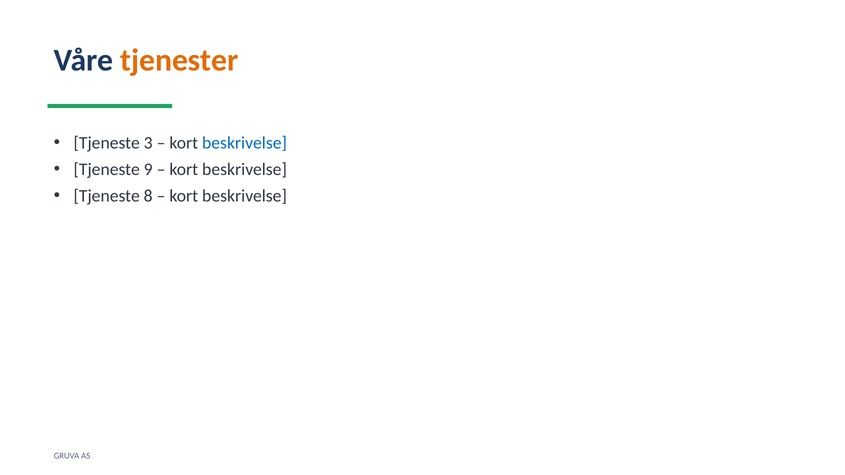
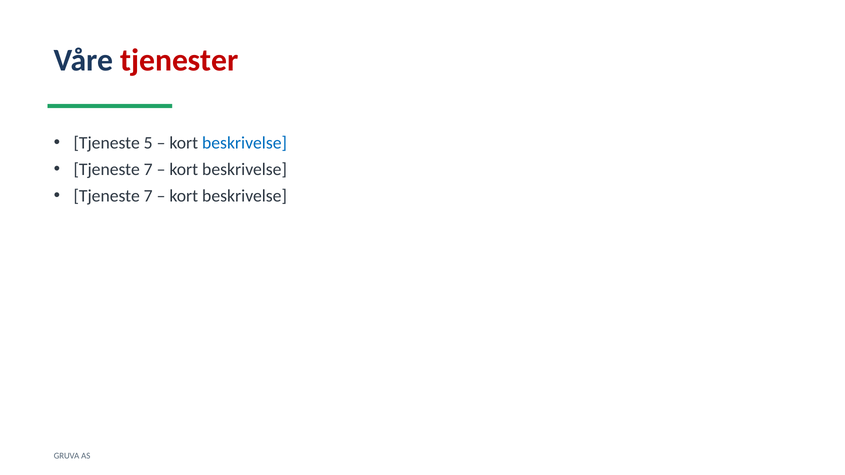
tjenester colour: orange -> red (179, 60)
3: 3 -> 5 (148, 143)
9: 9 -> 7 (148, 170)
8: 8 -> 7 (148, 196)
